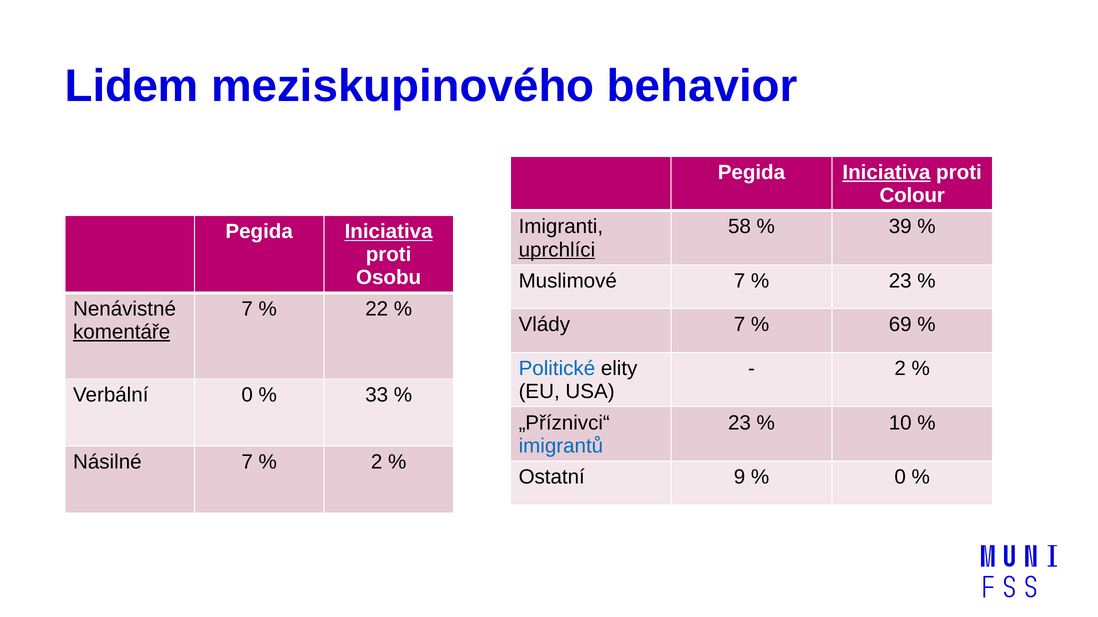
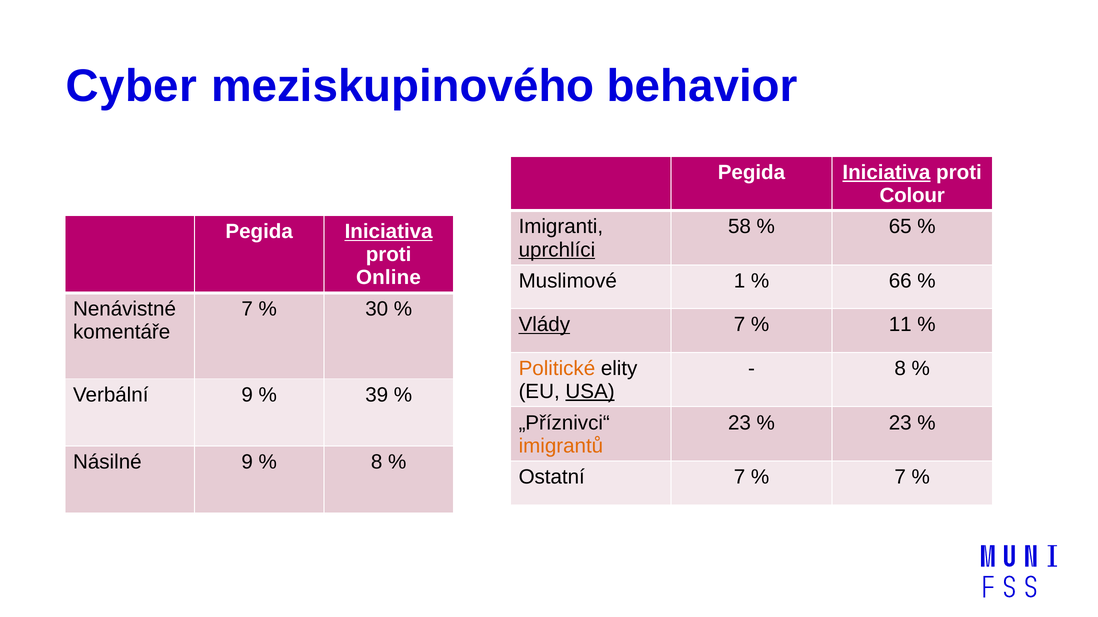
Lidem: Lidem -> Cyber (131, 86)
39: 39 -> 65 (900, 227)
Osobu: Osobu -> Online (388, 278)
Muslimové 7: 7 -> 1 (740, 281)
23: 23 -> 66 (900, 281)
22: 22 -> 30 (377, 309)
Vlády underline: none -> present (544, 325)
69: 69 -> 11 (900, 325)
komentáře underline: present -> none (122, 332)
Politické colour: blue -> orange (557, 369)
2: 2 -> 8 (900, 369)
USA underline: none -> present (590, 392)
Verbální 0: 0 -> 9 (247, 395)
33: 33 -> 39 (377, 395)
10: 10 -> 23 (900, 423)
imigrantů colour: blue -> orange (561, 446)
Násilné 7: 7 -> 9 (247, 462)
2: 2 -> 8 (377, 462)
Ostatní 9: 9 -> 7 (740, 478)
0: 0 -> 7 (900, 478)
